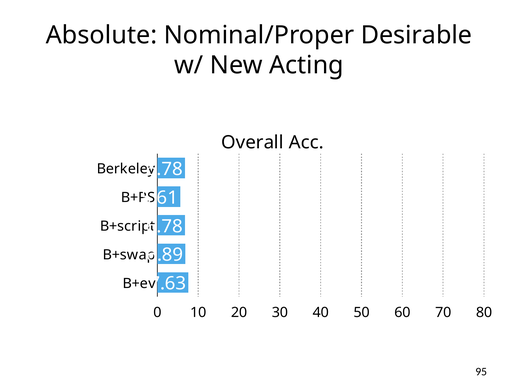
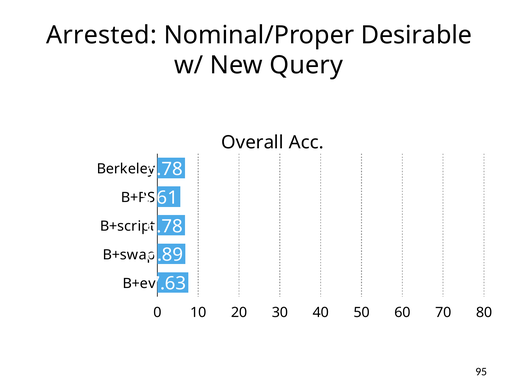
Absolute: Absolute -> Arrested (101, 35)
Acting: Acting -> Query (306, 65)
